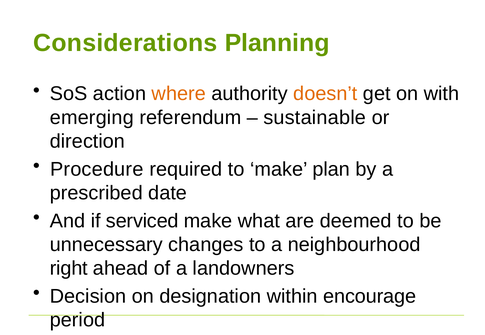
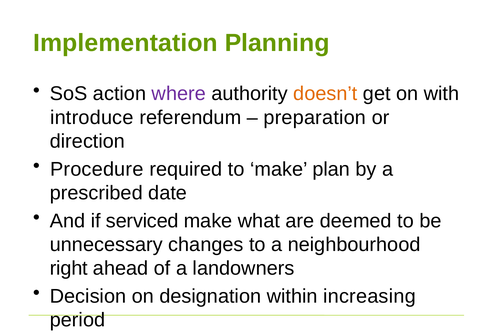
Considerations: Considerations -> Implementation (125, 43)
where colour: orange -> purple (179, 94)
emerging: emerging -> introduce (92, 118)
sustainable: sustainable -> preparation (315, 118)
encourage: encourage -> increasing (370, 297)
